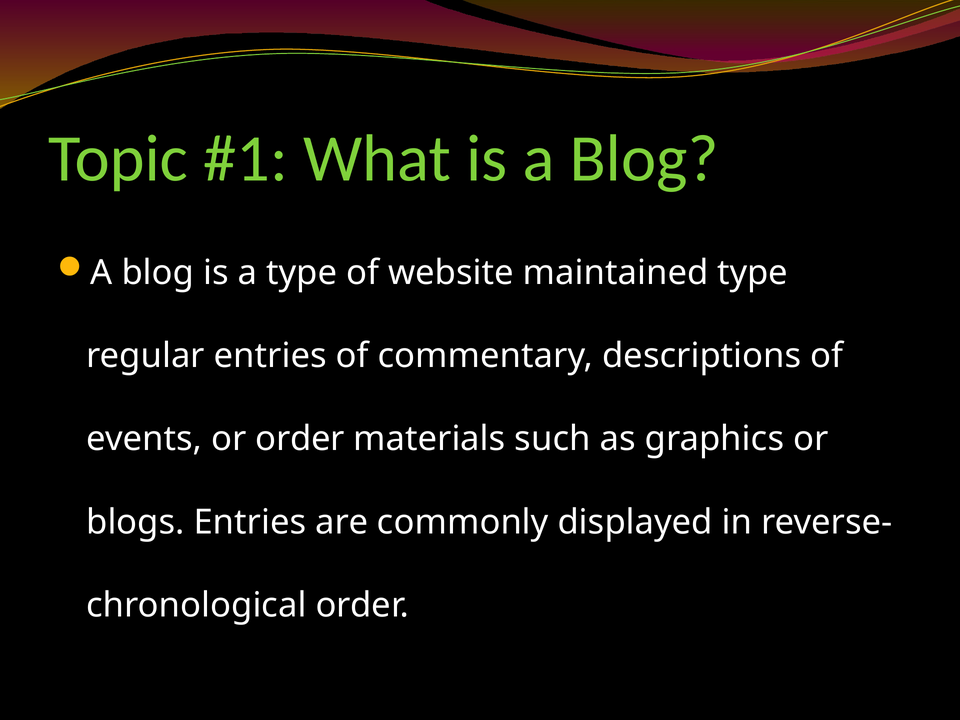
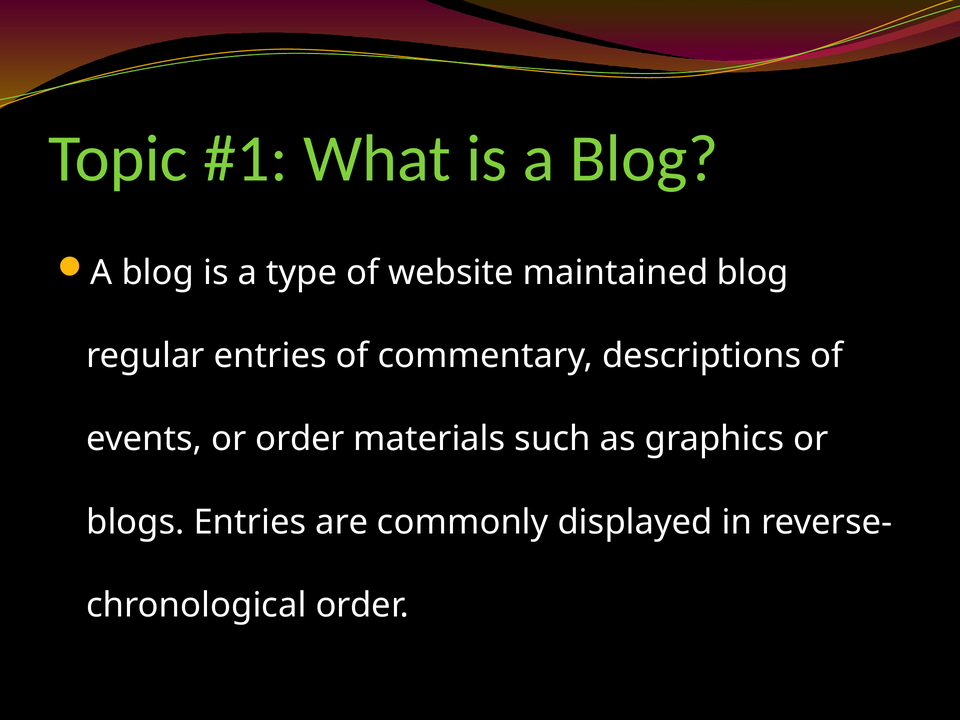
maintained type: type -> blog (753, 273)
